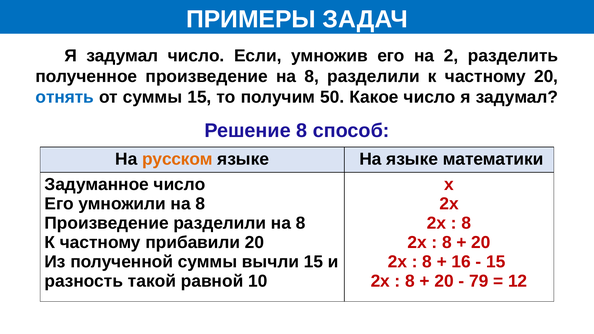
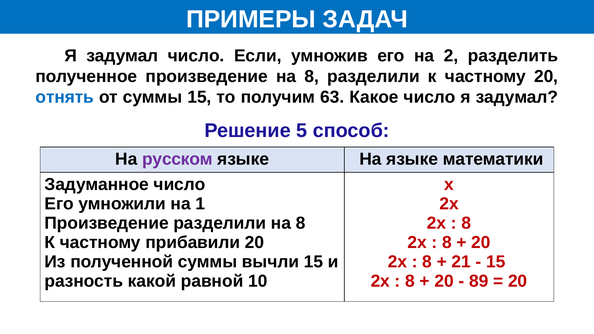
50: 50 -> 63 (332, 97)
Решение 8: 8 -> 5 (302, 131)
русском colour: orange -> purple (177, 159)
умножили на 8: 8 -> 1 (200, 204)
16: 16 -> 21 (461, 262)
такой: такой -> какой (152, 281)
79: 79 -> 89 (479, 281)
12: 12 -> 20 (518, 281)
